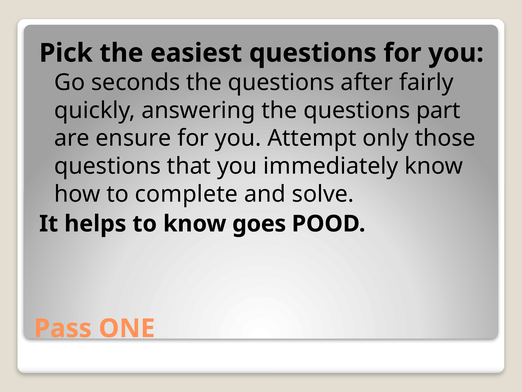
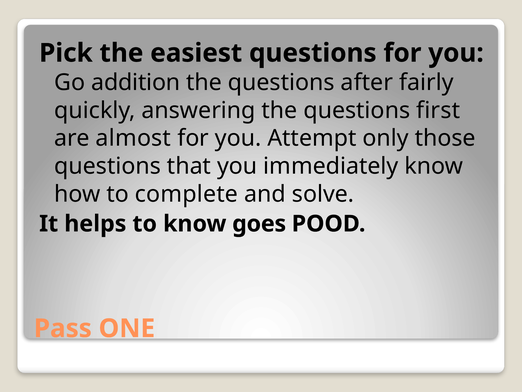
seconds: seconds -> addition (136, 82)
part: part -> first (438, 110)
ensure: ensure -> almost (133, 138)
